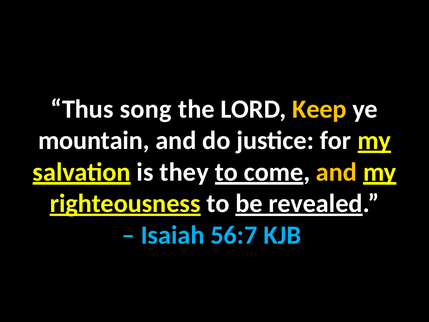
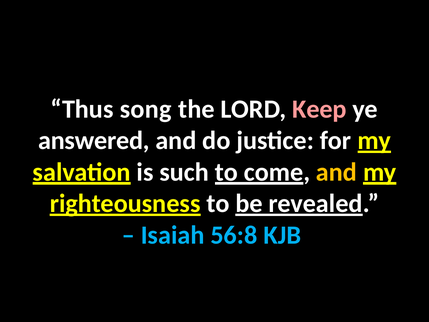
Keep colour: yellow -> pink (319, 109)
mountain: mountain -> answered (94, 140)
they: they -> such (184, 172)
56:7: 56:7 -> 56:8 (234, 235)
